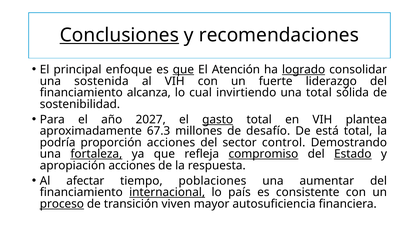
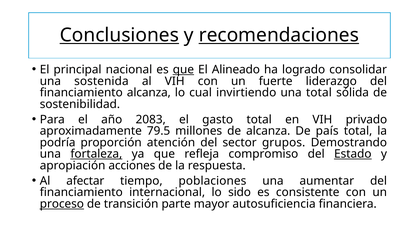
recomendaciones underline: none -> present (279, 35)
enfoque: enfoque -> nacional (129, 70)
Atención: Atención -> Alineado (236, 70)
logrado underline: present -> none (304, 70)
2027: 2027 -> 2083 (151, 119)
gasto underline: present -> none (218, 119)
plantea: plantea -> privado (366, 119)
67.3: 67.3 -> 79.5 (159, 131)
de desafío: desafío -> alcanza (268, 131)
está: está -> país (327, 131)
proporción acciones: acciones -> atención (171, 142)
control: control -> grupos (284, 142)
compromiso underline: present -> none (263, 154)
internacional underline: present -> none (167, 192)
país: país -> sido (240, 192)
viven: viven -> parte (176, 204)
